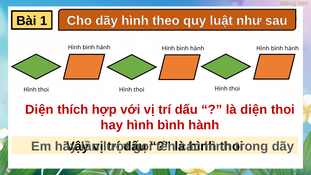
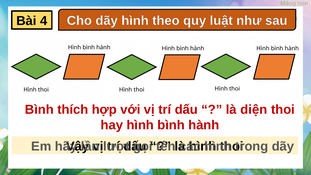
1: 1 -> 4 (44, 21)
Diện: Diện -> Bình (39, 110)
